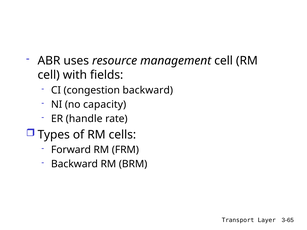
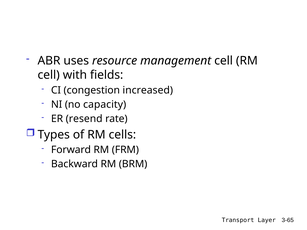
congestion backward: backward -> increased (148, 90)
handle: handle -> resend (84, 119)
